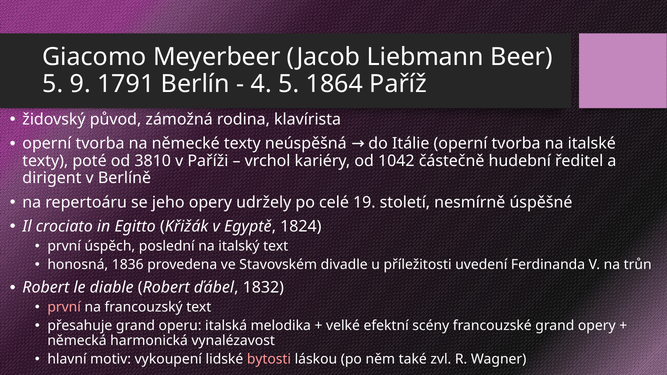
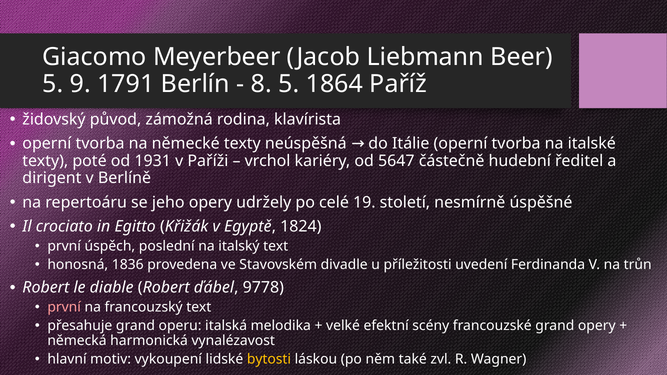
4: 4 -> 8 (261, 84)
3810: 3810 -> 1931 (153, 161)
1042: 1042 -> 5647 (396, 161)
1832: 1832 -> 9778 (263, 288)
bytosti colour: pink -> yellow (269, 359)
